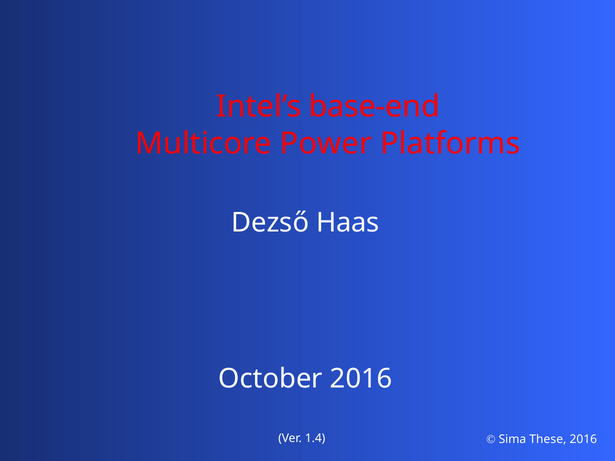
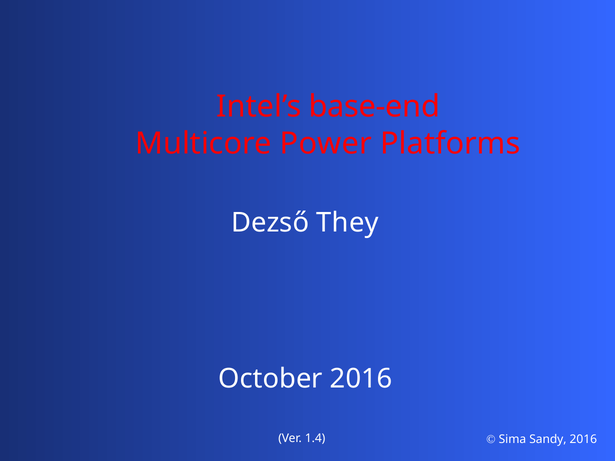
Haas: Haas -> They (348, 223)
These: These -> Sandy (548, 440)
